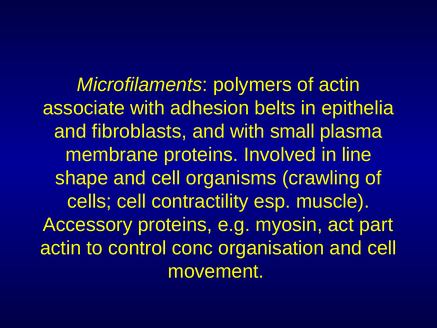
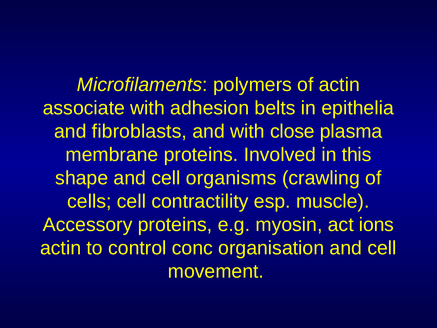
small: small -> close (292, 131)
line: line -> this (357, 155)
part: part -> ions (376, 225)
